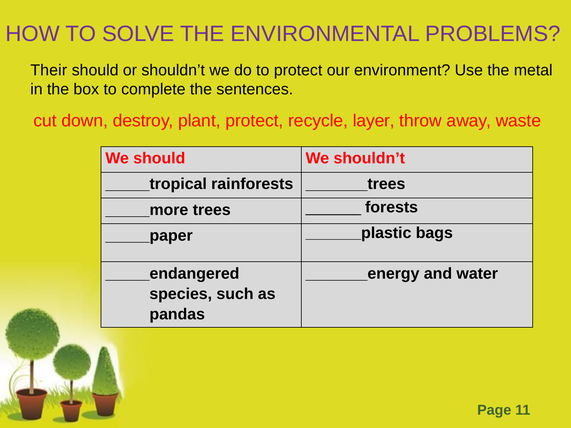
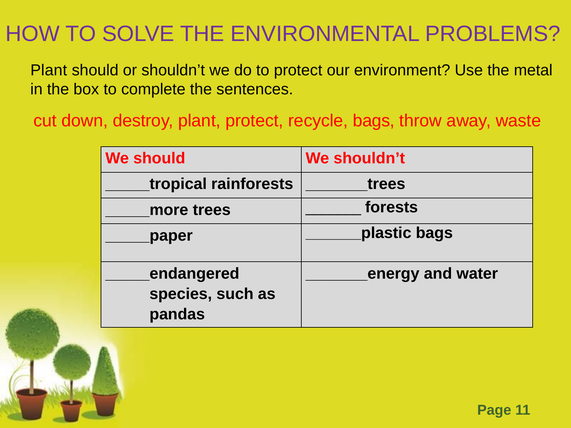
Their: Their -> Plant (49, 70)
recycle layer: layer -> bags (374, 121)
